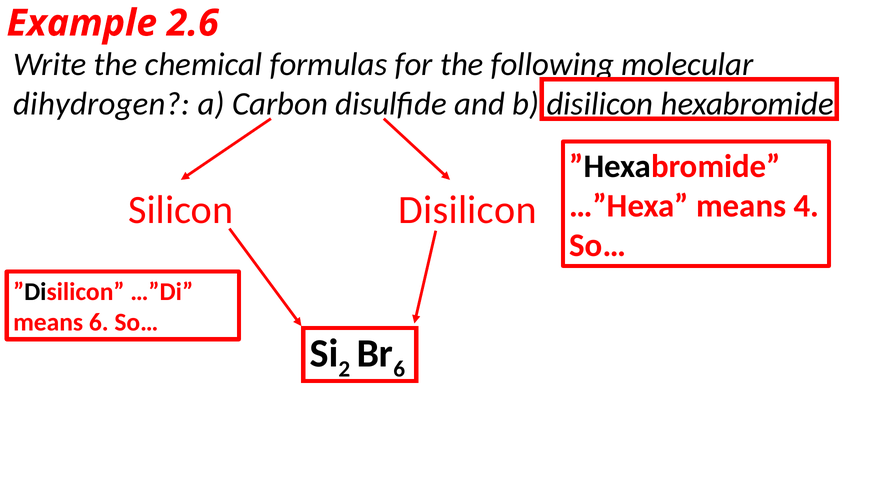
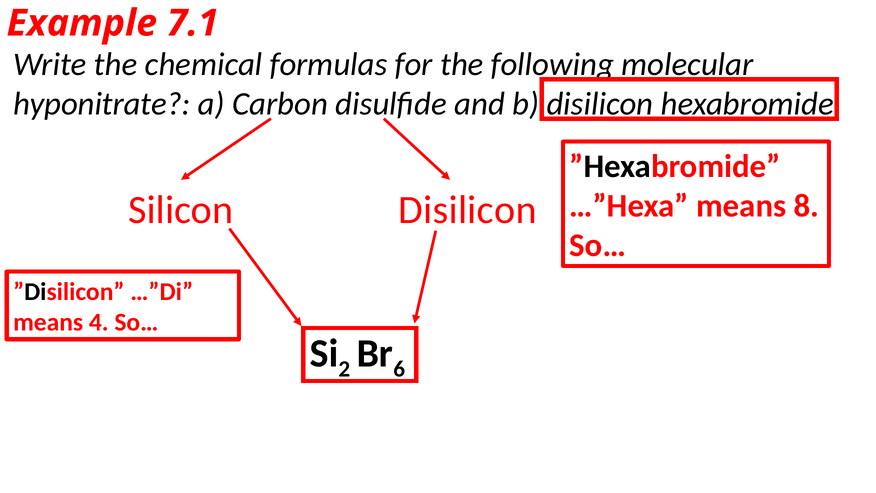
2.6: 2.6 -> 7.1 (193, 23)
dihydrogen: dihydrogen -> hyponitrate (102, 104)
4: 4 -> 8 (806, 206)
means 6: 6 -> 4 (99, 322)
